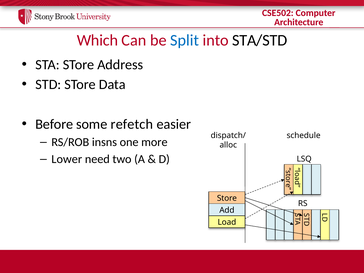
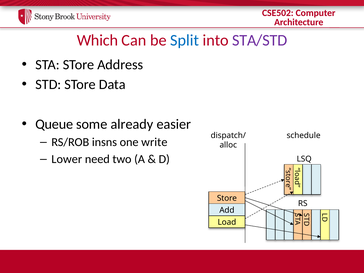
STA/STD colour: black -> purple (260, 40)
Before: Before -> Queue (54, 124)
refetch: refetch -> already (132, 124)
more: more -> write (154, 142)
